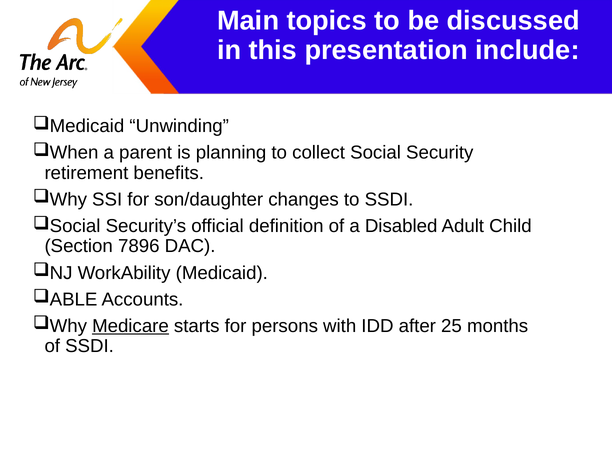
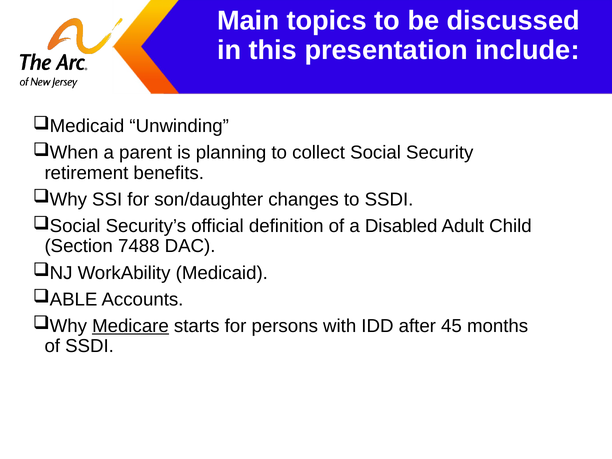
7896: 7896 -> 7488 (139, 246)
25: 25 -> 45 (451, 326)
